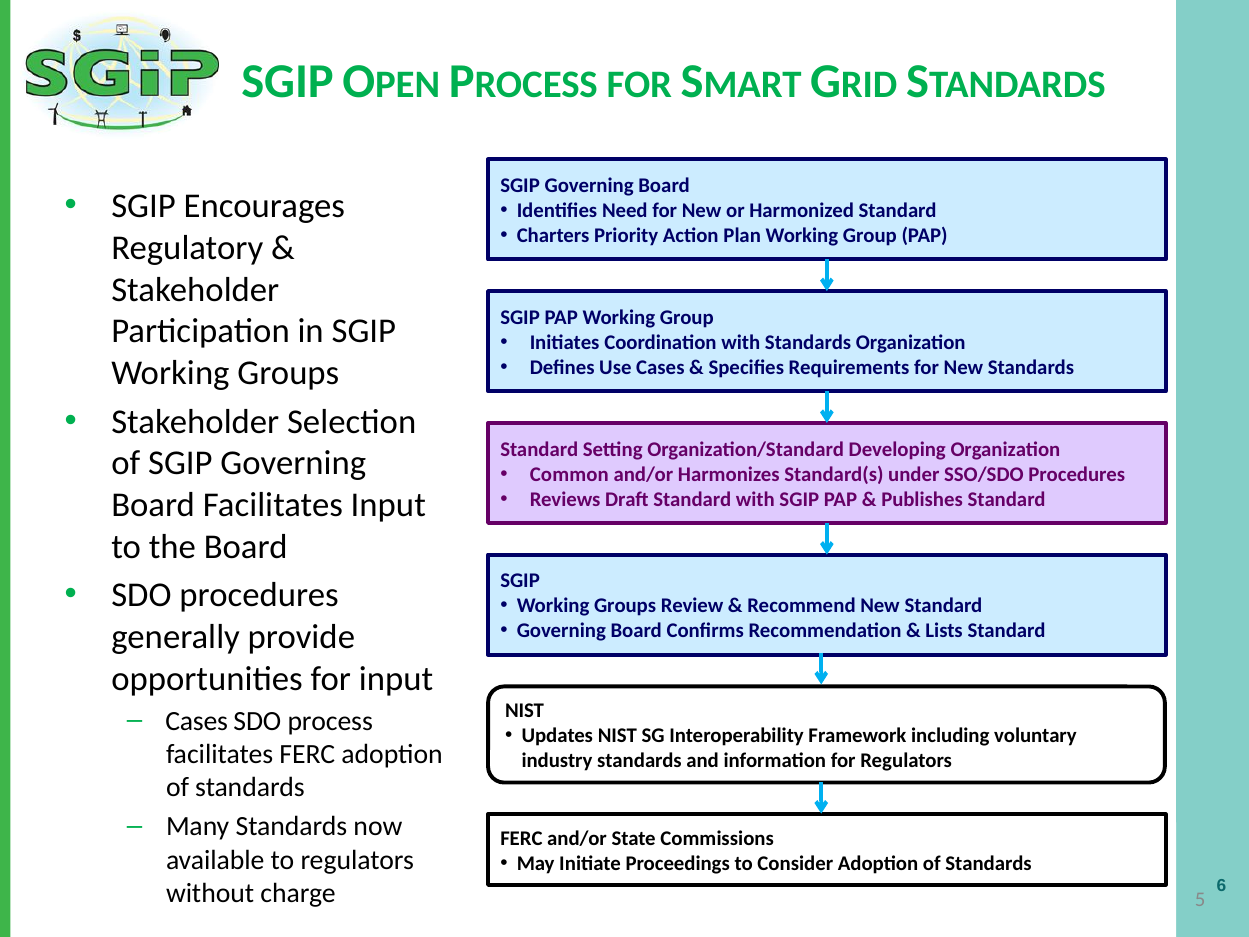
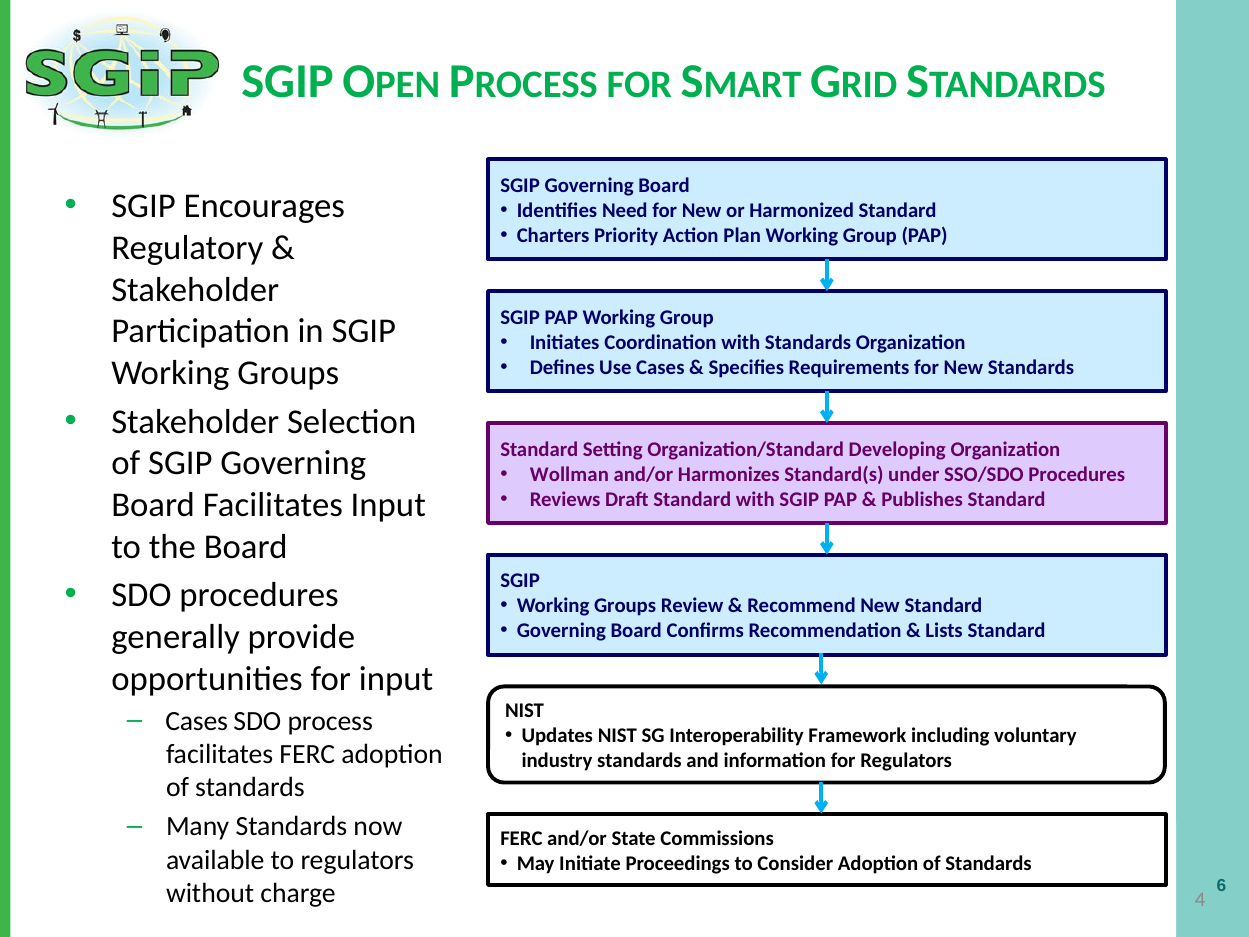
Common: Common -> Wollman (569, 474)
5: 5 -> 4 (1200, 900)
